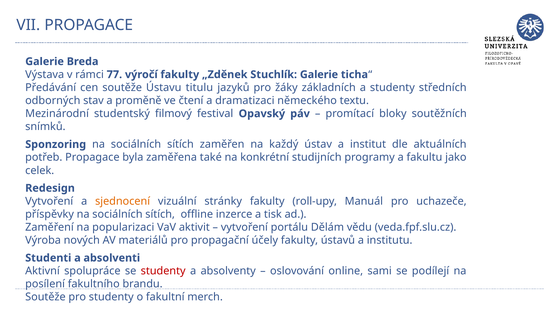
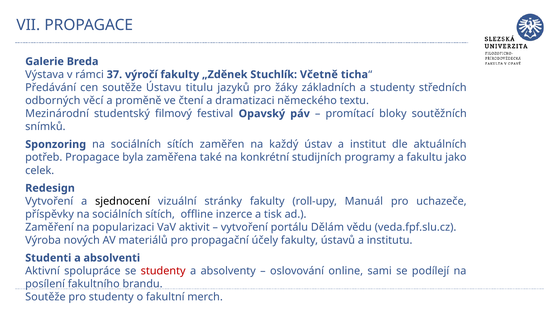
77: 77 -> 37 (114, 75)
Stuchlík Galerie: Galerie -> Včetně (319, 75)
stav: stav -> věcí (93, 101)
sjednocení colour: orange -> black (123, 201)
